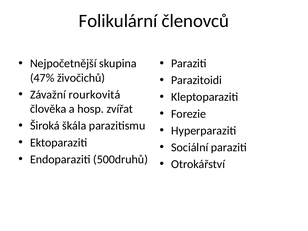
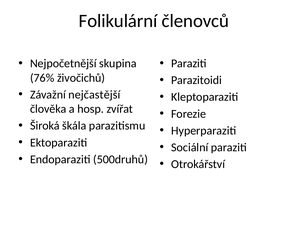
47%: 47% -> 76% (42, 78)
rourkovitá: rourkovitá -> nejčastější (94, 95)
